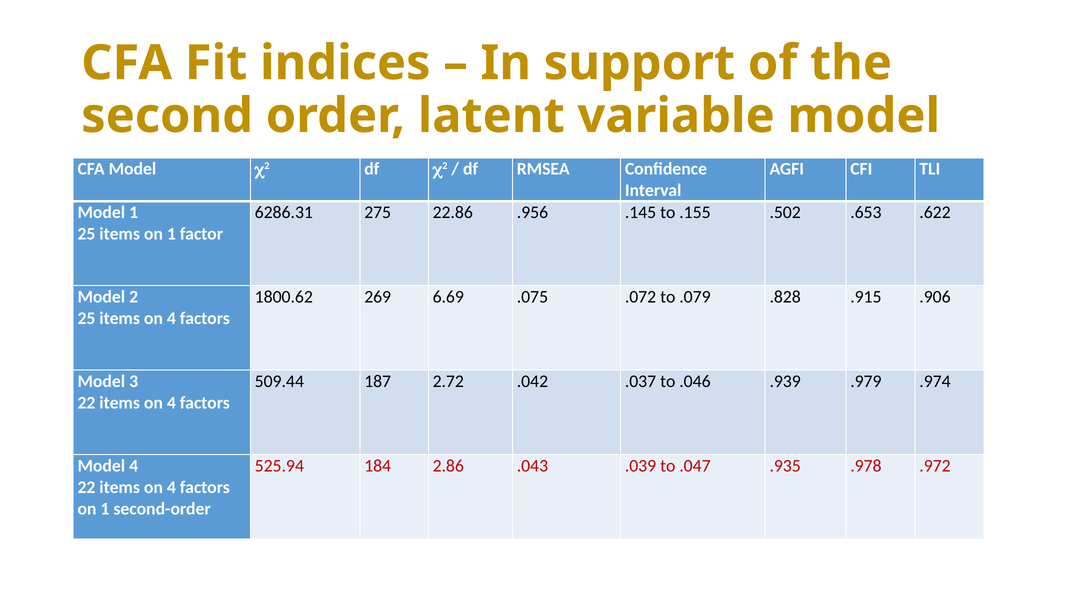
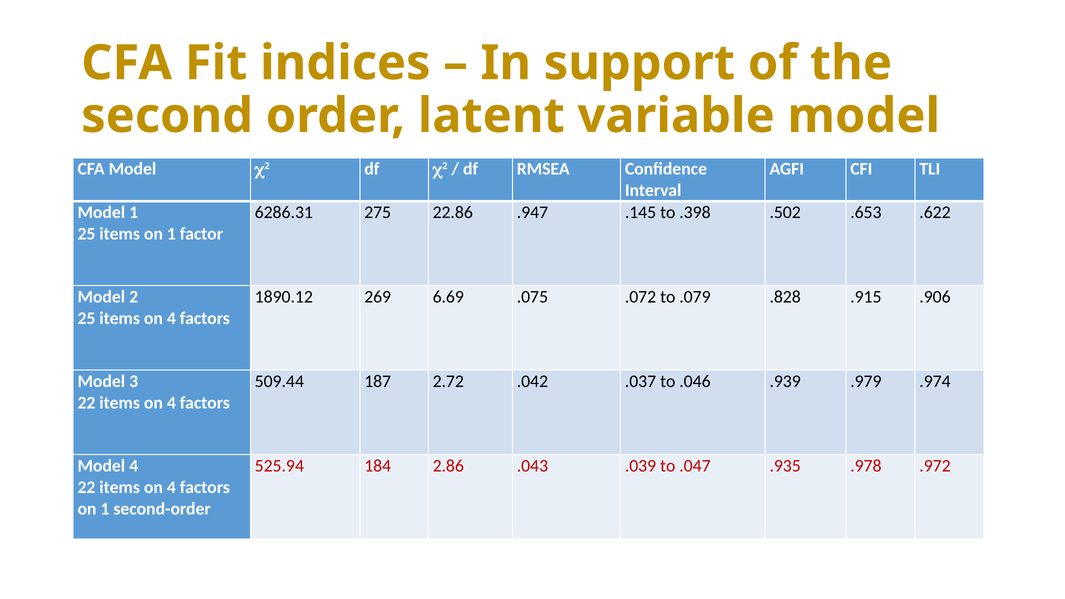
.956: .956 -> .947 (532, 212)
.155: .155 -> .398 (695, 212)
1800.62: 1800.62 -> 1890.12 (284, 297)
